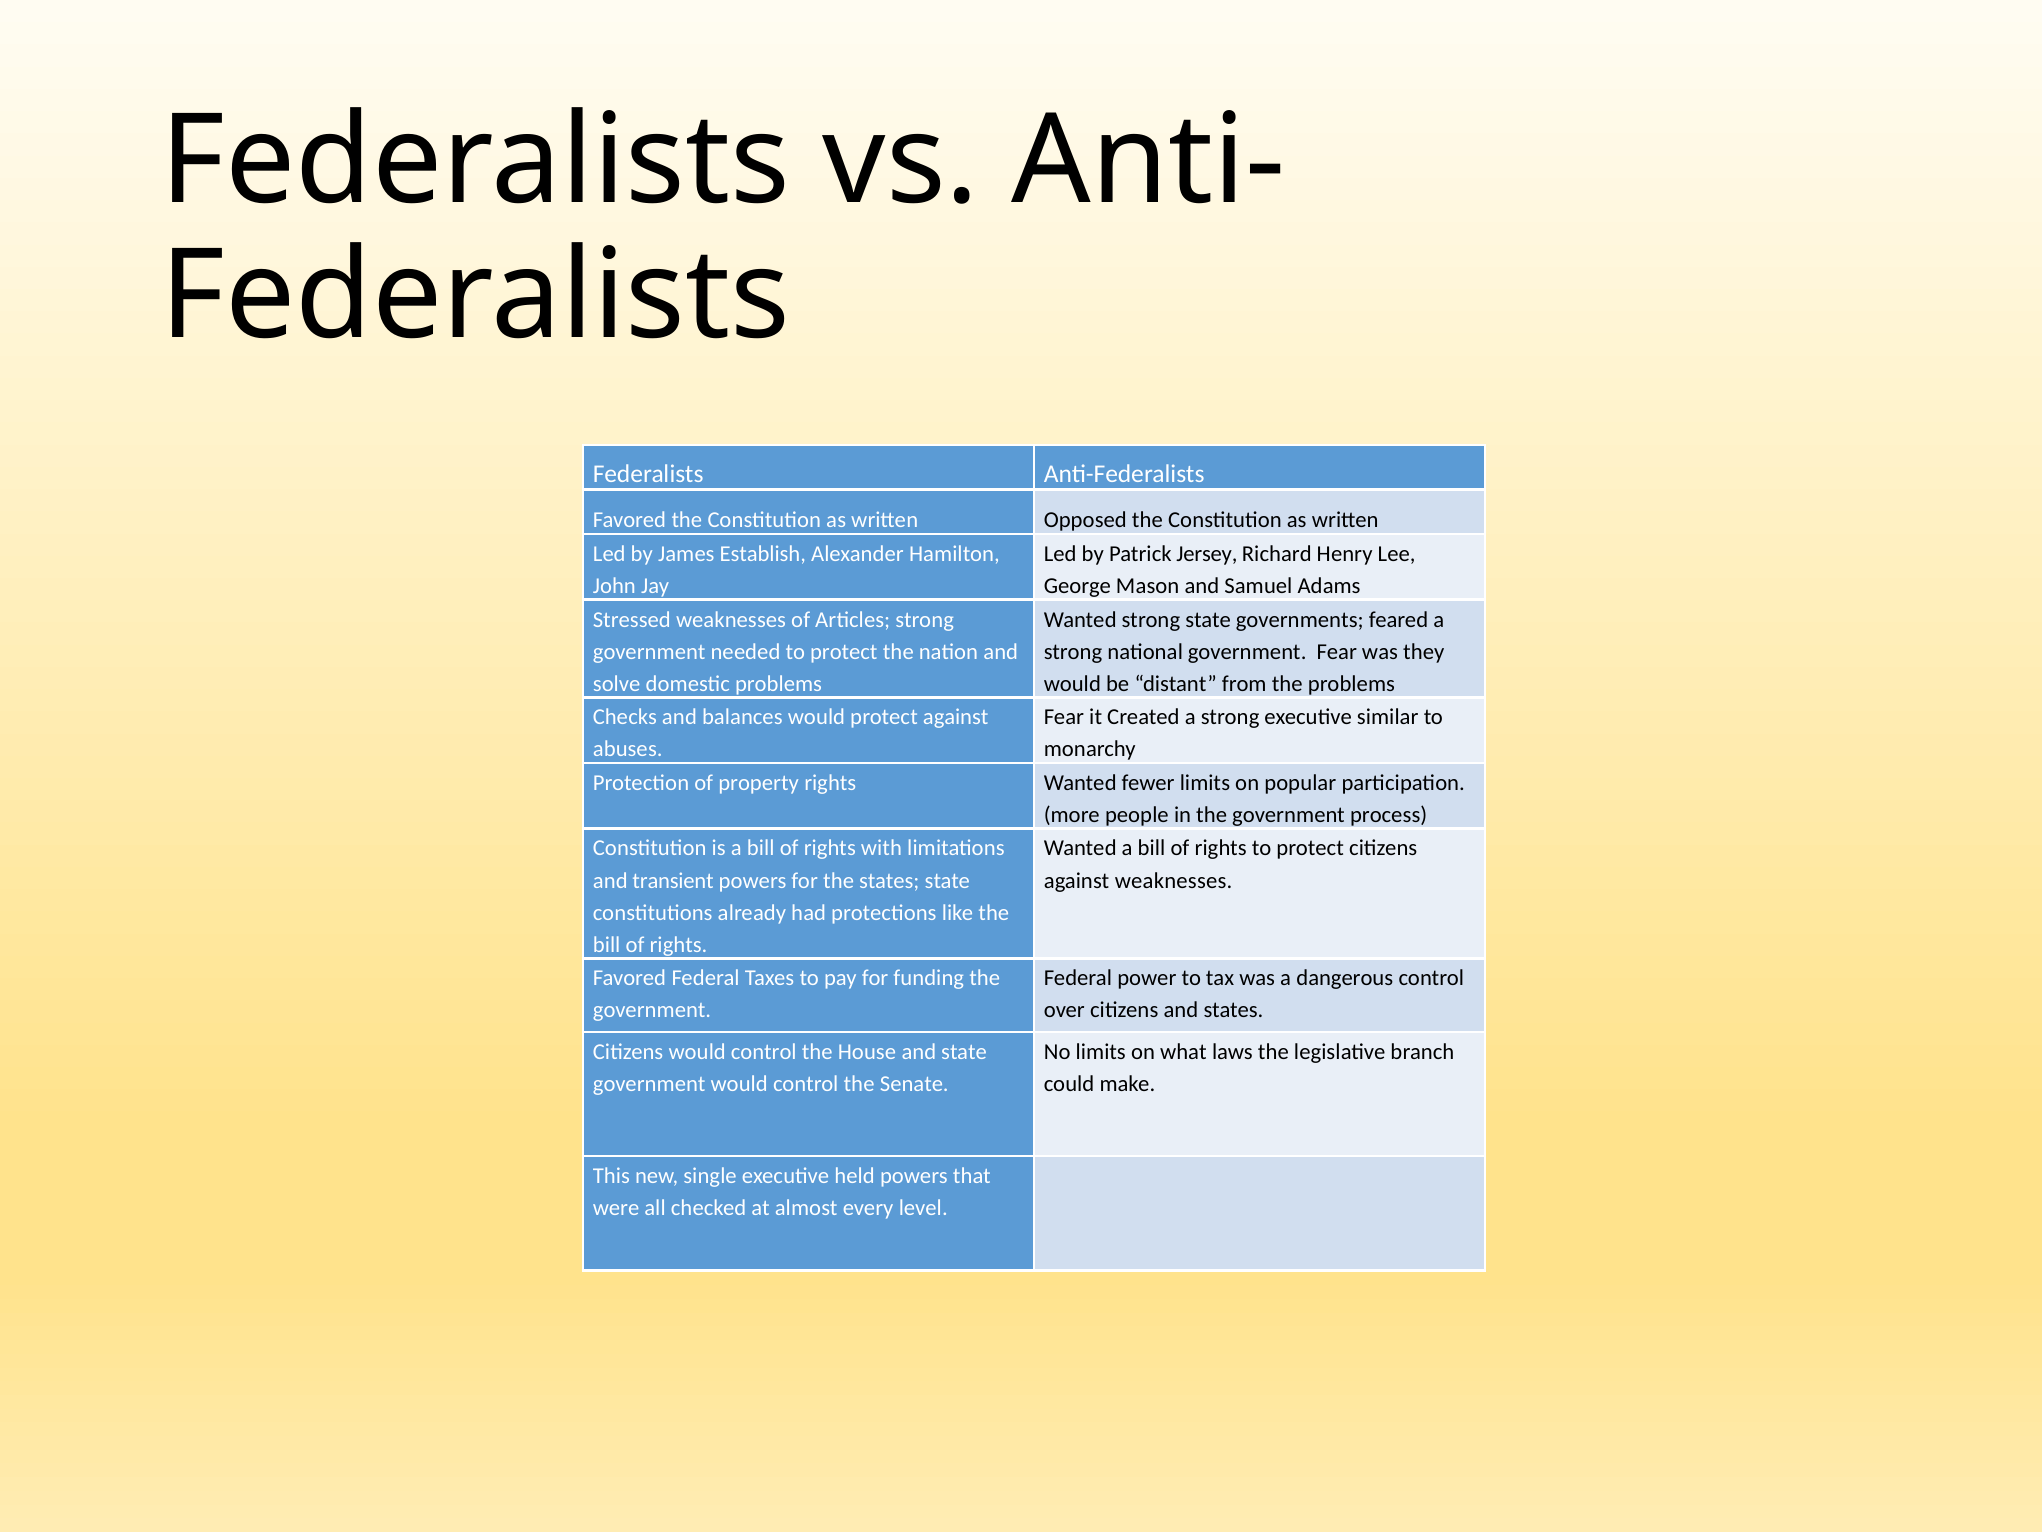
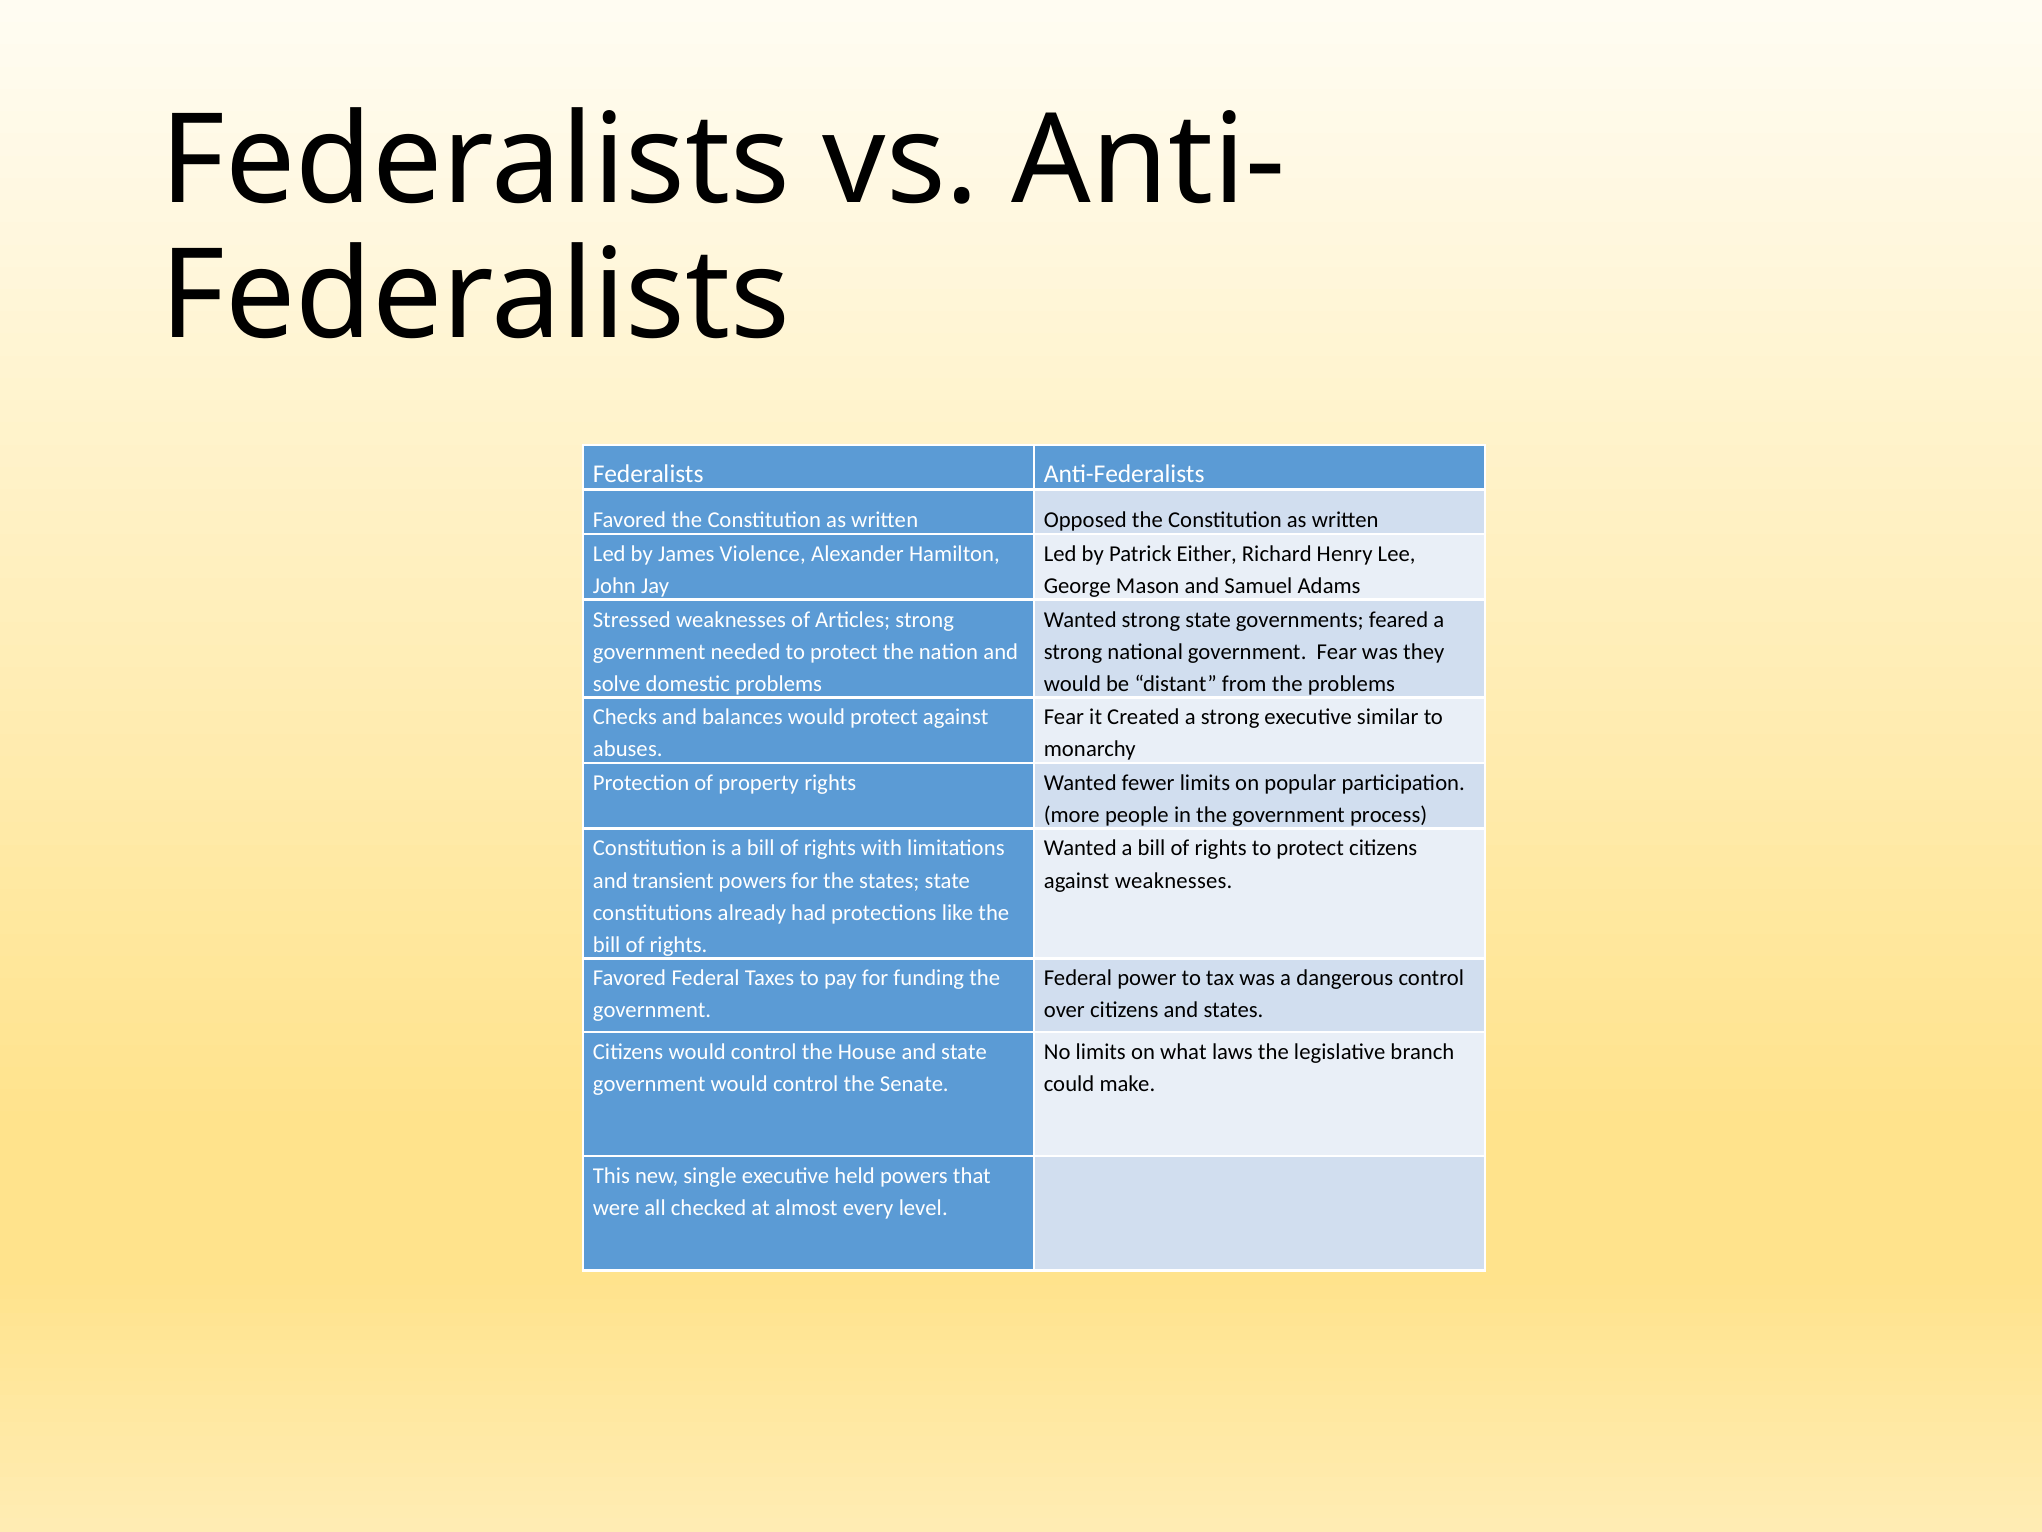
Establish: Establish -> Violence (763, 554)
Jersey: Jersey -> Either (1207, 554)
